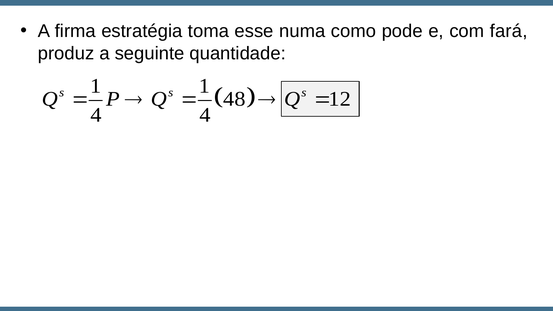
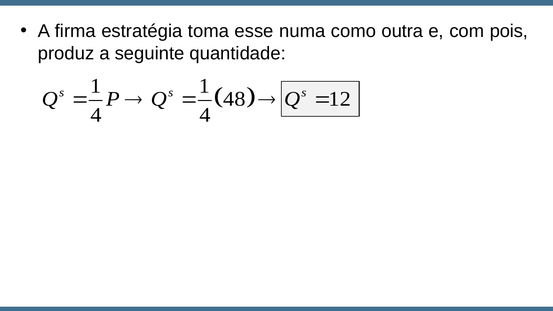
pode: pode -> outra (402, 31)
fará: fará -> pois (509, 31)
